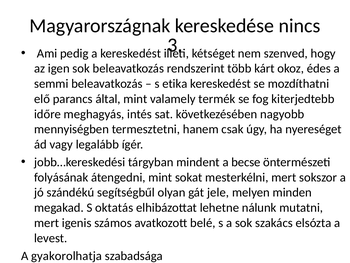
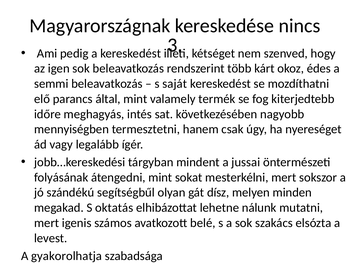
etika: etika -> saját (175, 84)
becse: becse -> jussai (246, 162)
jele: jele -> dísz (218, 192)
